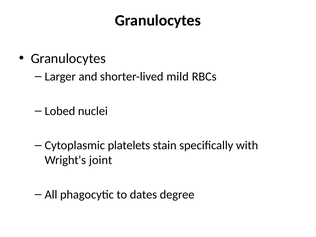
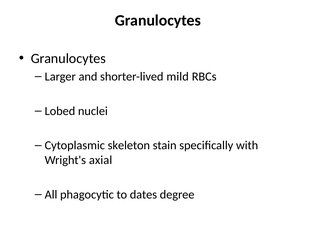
platelets: platelets -> skeleton (129, 145)
joint: joint -> axial (101, 160)
